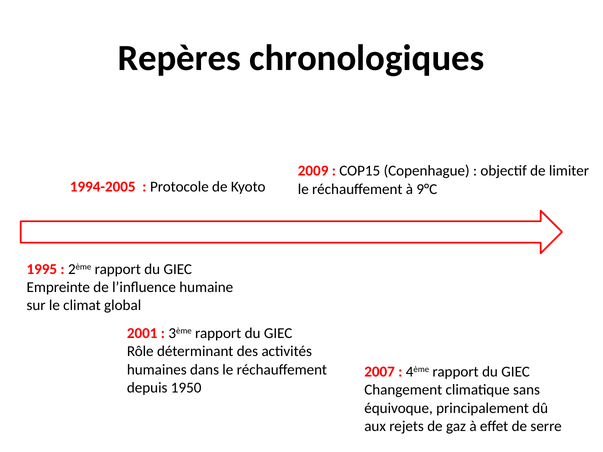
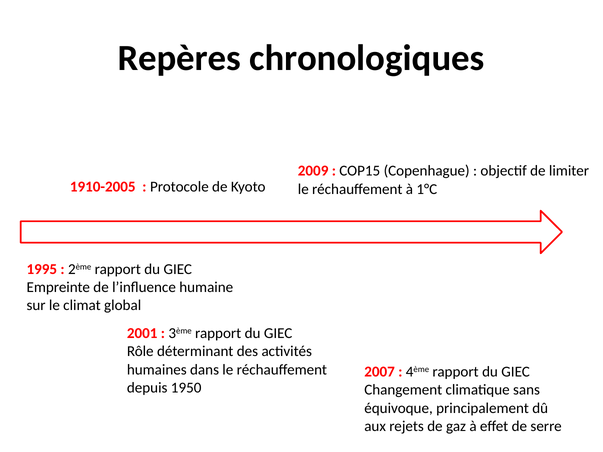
1994-2005: 1994-2005 -> 1910-2005 (103, 187)
9°C: 9°C -> 1°C (427, 189)
